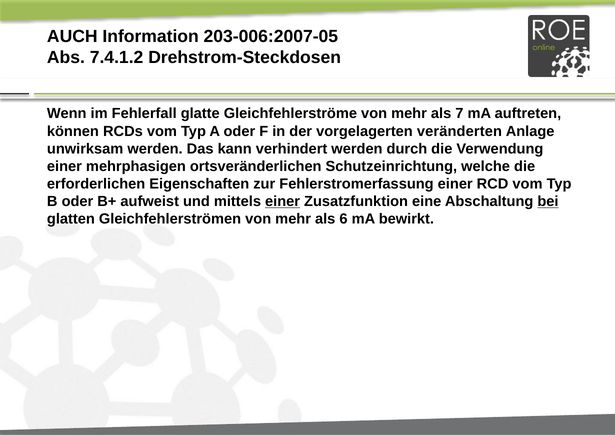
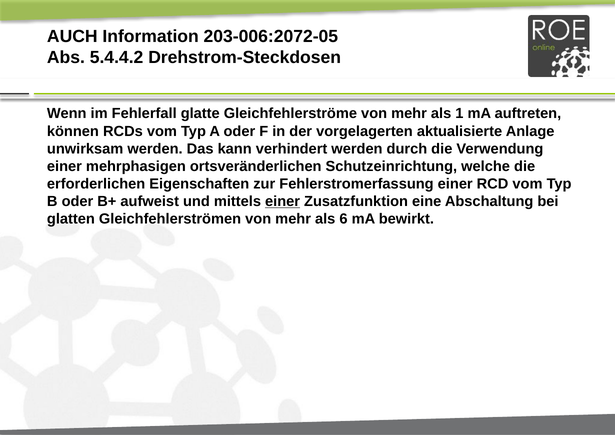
203-006:2007-05: 203-006:2007-05 -> 203-006:2072-05 (271, 37)
7.4.1.2: 7.4.1.2 -> 5.4.4.2 (117, 58)
7: 7 -> 1 (459, 114)
veränderten: veränderten -> aktualisierte (460, 131)
bei underline: present -> none (548, 201)
